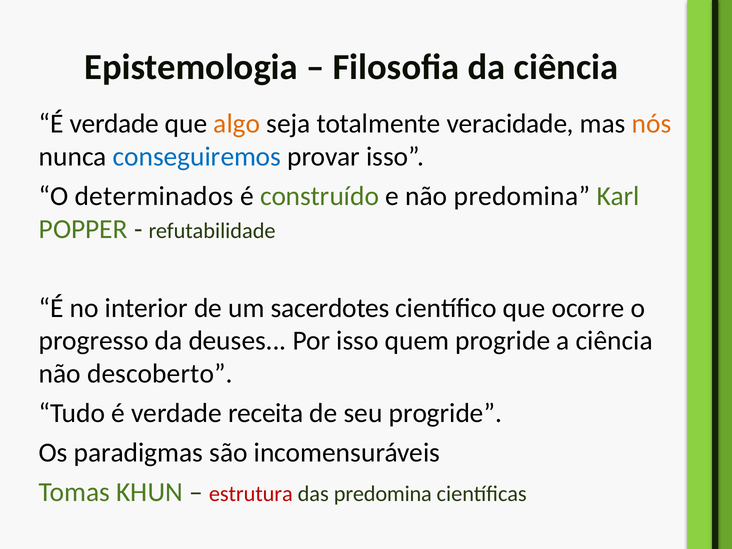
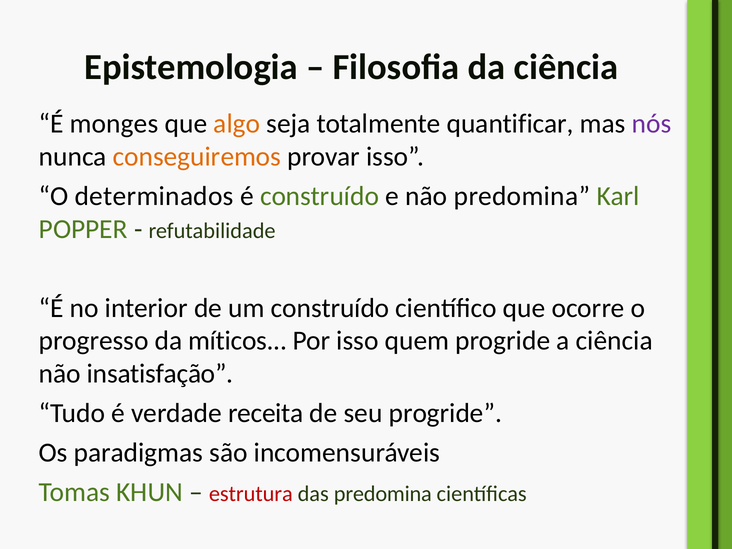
verdade: verdade -> monges (114, 124)
veracidade: veracidade -> quantificar (510, 124)
nós colour: orange -> purple (652, 124)
conseguiremos colour: blue -> orange (197, 157)
um sacerdotes: sacerdotes -> construído (330, 308)
deuses: deuses -> míticos (238, 341)
descoberto: descoberto -> insatisfação (160, 374)
